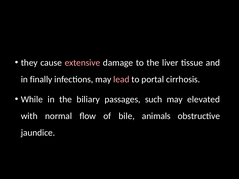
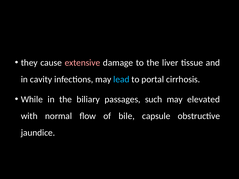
finally: finally -> cavity (41, 80)
lead colour: pink -> light blue (121, 80)
animals: animals -> capsule (156, 116)
